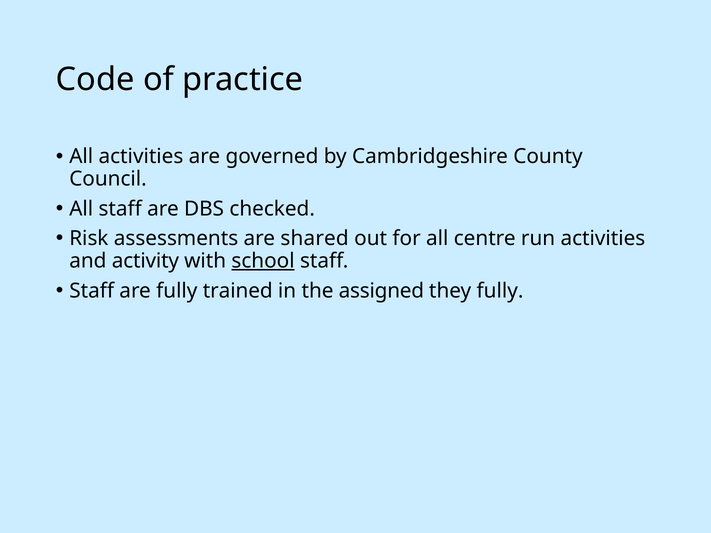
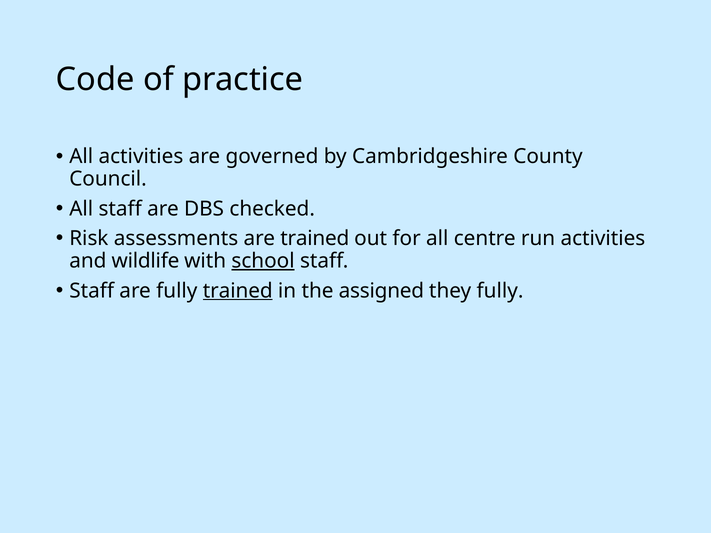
are shared: shared -> trained (315, 239)
activity: activity -> wildlife (145, 261)
trained underline: none -> present (238, 291)
